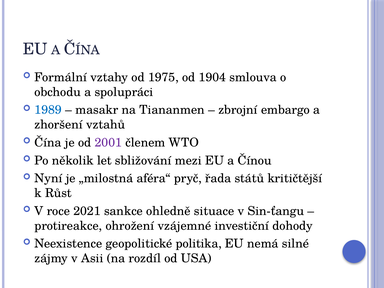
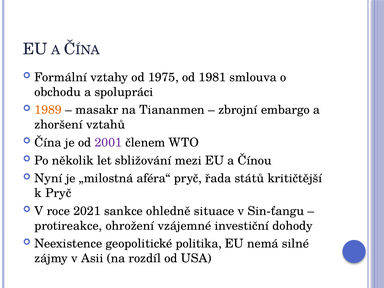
1904: 1904 -> 1981 (212, 77)
1989 colour: blue -> orange (48, 110)
k Růst: Růst -> Pryč (58, 193)
